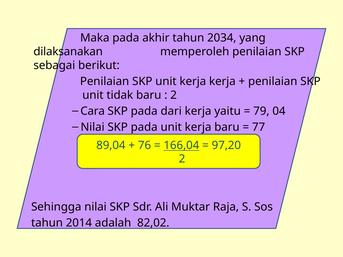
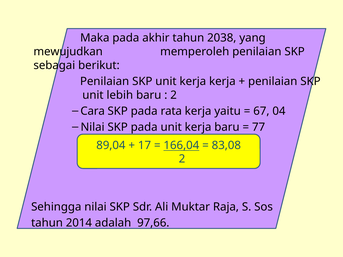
2034: 2034 -> 2038 (222, 38)
dilaksanakan: dilaksanakan -> mewujudkan (68, 52)
tidak: tidak -> lebih (120, 95)
dari: dari -> rata (171, 111)
79: 79 -> 67 (261, 111)
76: 76 -> 17 (145, 145)
97,20: 97,20 -> 83,08 (226, 145)
82,02: 82,02 -> 97,66 (153, 223)
